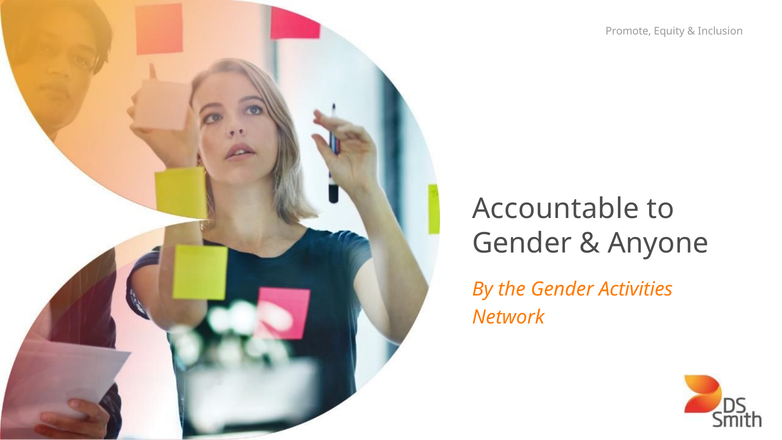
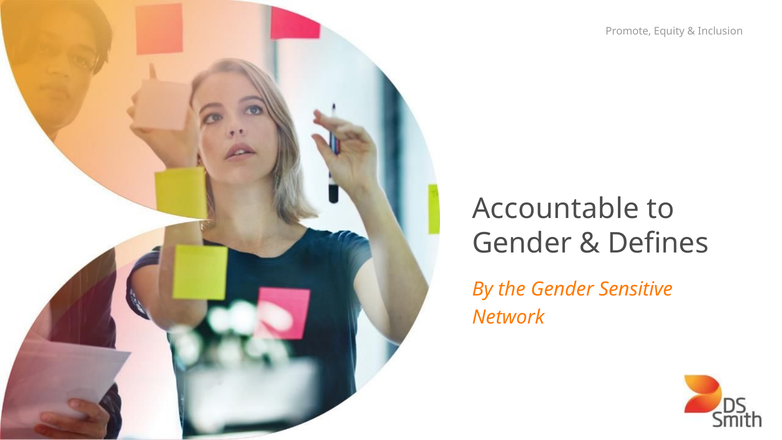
Anyone: Anyone -> Defines (658, 243)
Activities: Activities -> Sensitive (636, 289)
